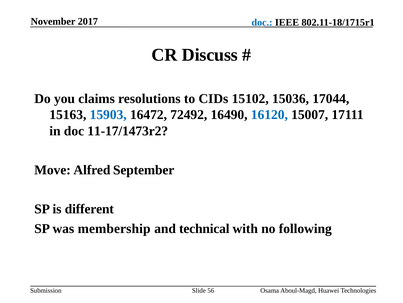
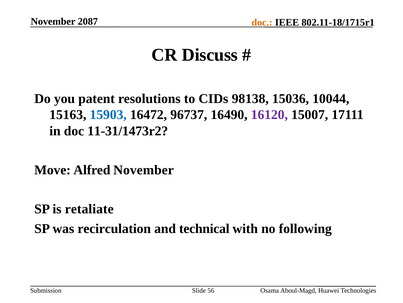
2017: 2017 -> 2087 (88, 21)
doc colour: blue -> orange (262, 22)
claims: claims -> patent (97, 98)
15102: 15102 -> 98138 (250, 98)
17044: 17044 -> 10044 (331, 98)
72492: 72492 -> 96737 (189, 114)
16120 colour: blue -> purple (269, 114)
11-17/1473r2: 11-17/1473r2 -> 11-31/1473r2 (128, 131)
Alfred September: September -> November (144, 170)
different: different -> retaliate (89, 209)
membership: membership -> recirculation (114, 228)
